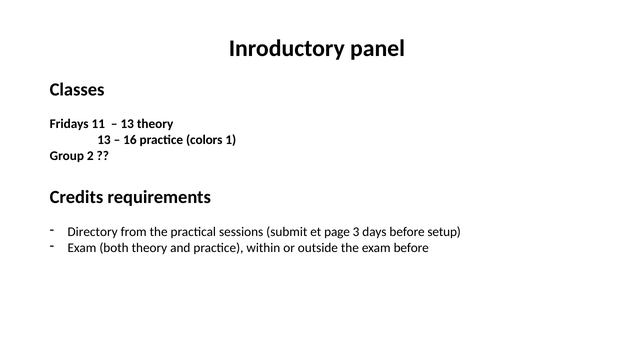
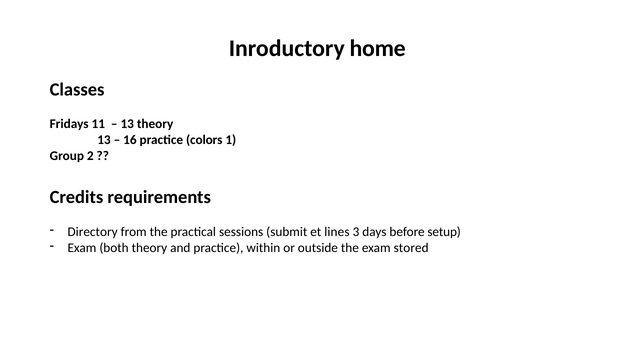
panel: panel -> home (378, 48)
page: page -> lines (337, 232)
exam before: before -> stored (411, 248)
